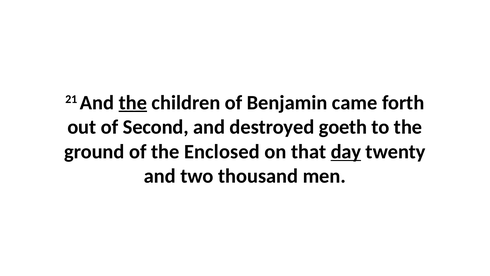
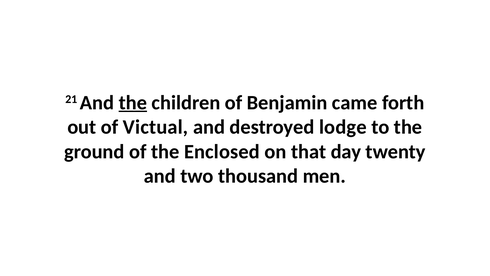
Second: Second -> Victual (156, 127)
goeth: goeth -> lodge (343, 127)
day underline: present -> none (346, 151)
